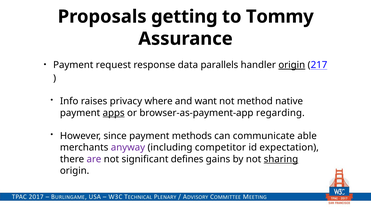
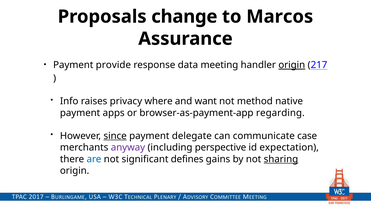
getting: getting -> change (184, 17)
Tommy: Tommy -> Marcos (280, 17)
request: request -> provide (113, 65)
parallels: parallels -> meeting (219, 65)
apps underline: present -> none (114, 113)
since underline: none -> present (115, 136)
methods: methods -> delegate (192, 136)
able: able -> case (307, 136)
competitor: competitor -> perspective (221, 147)
are colour: purple -> blue (94, 159)
